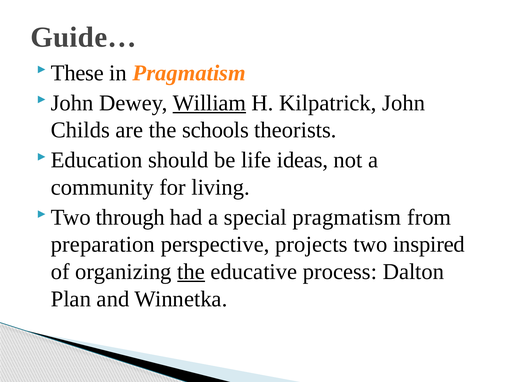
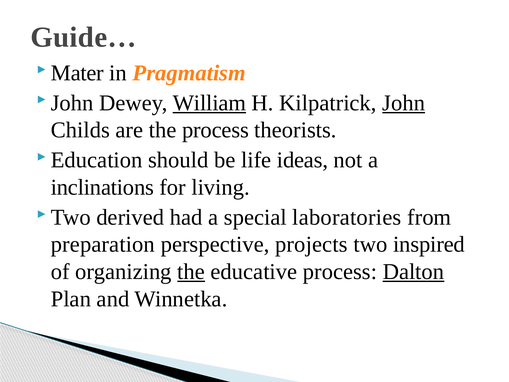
These: These -> Mater (77, 73)
John underline: none -> present (404, 103)
the schools: schools -> process (215, 130)
community: community -> inclinations (102, 187)
through: through -> derived (130, 217)
special pragmatism: pragmatism -> laboratories (347, 217)
Dalton underline: none -> present (413, 272)
